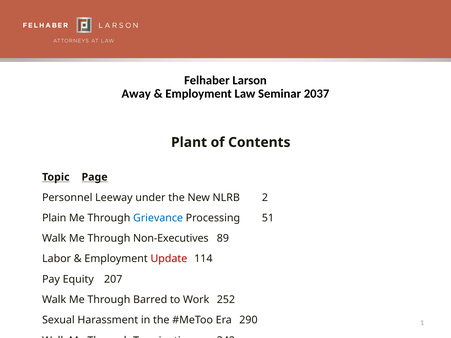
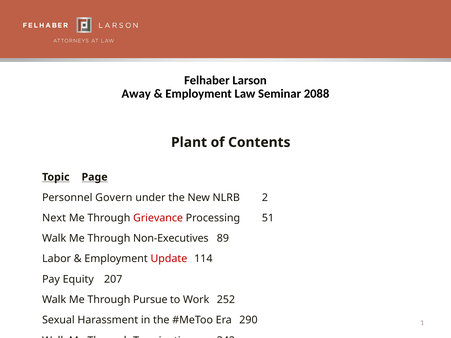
2037: 2037 -> 2088 (317, 94)
Leeway: Leeway -> Govern (114, 198)
Plain: Plain -> Next (54, 218)
Grievance colour: blue -> red (158, 218)
Barred: Barred -> Pursue (150, 300)
